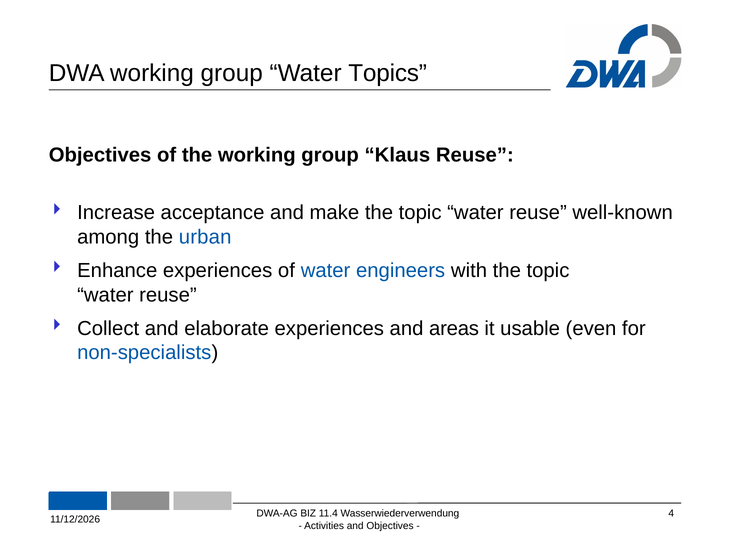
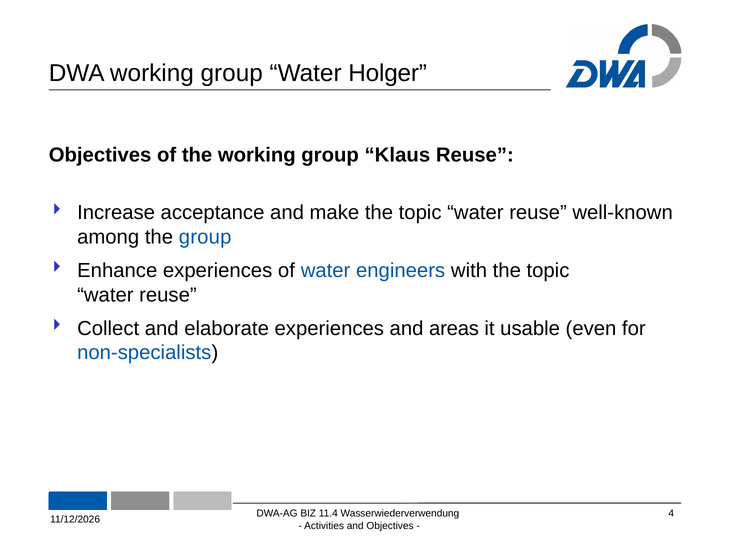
Topics: Topics -> Holger (388, 74)
the urban: urban -> group (205, 237)
